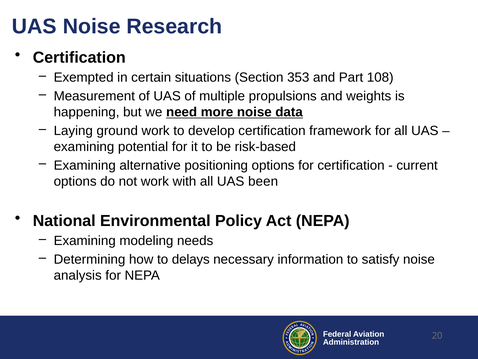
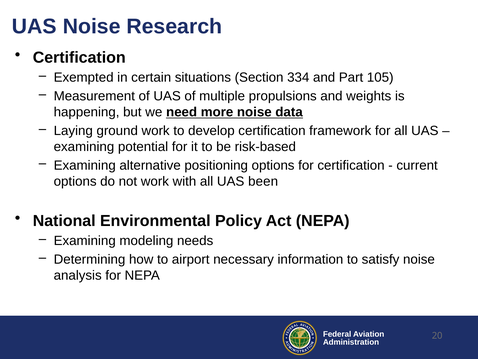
353: 353 -> 334 (298, 77)
108: 108 -> 105 (380, 77)
delays: delays -> airport (191, 259)
